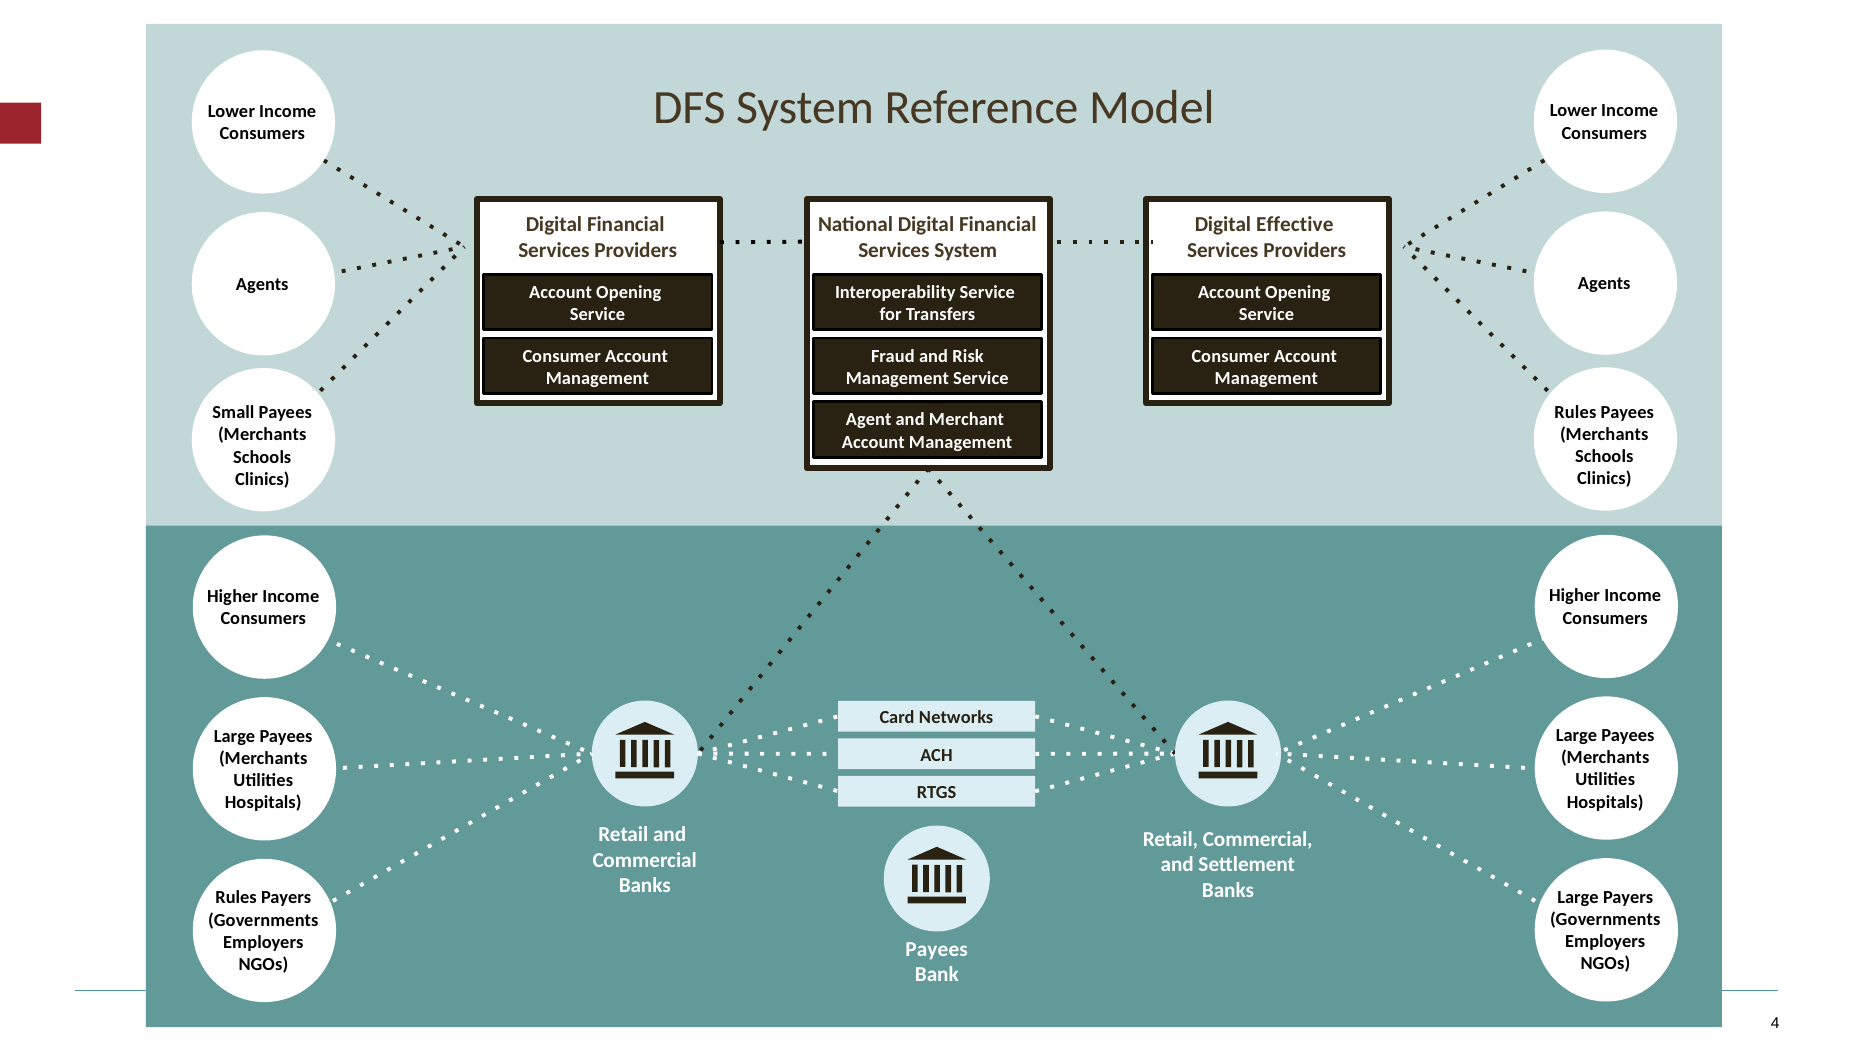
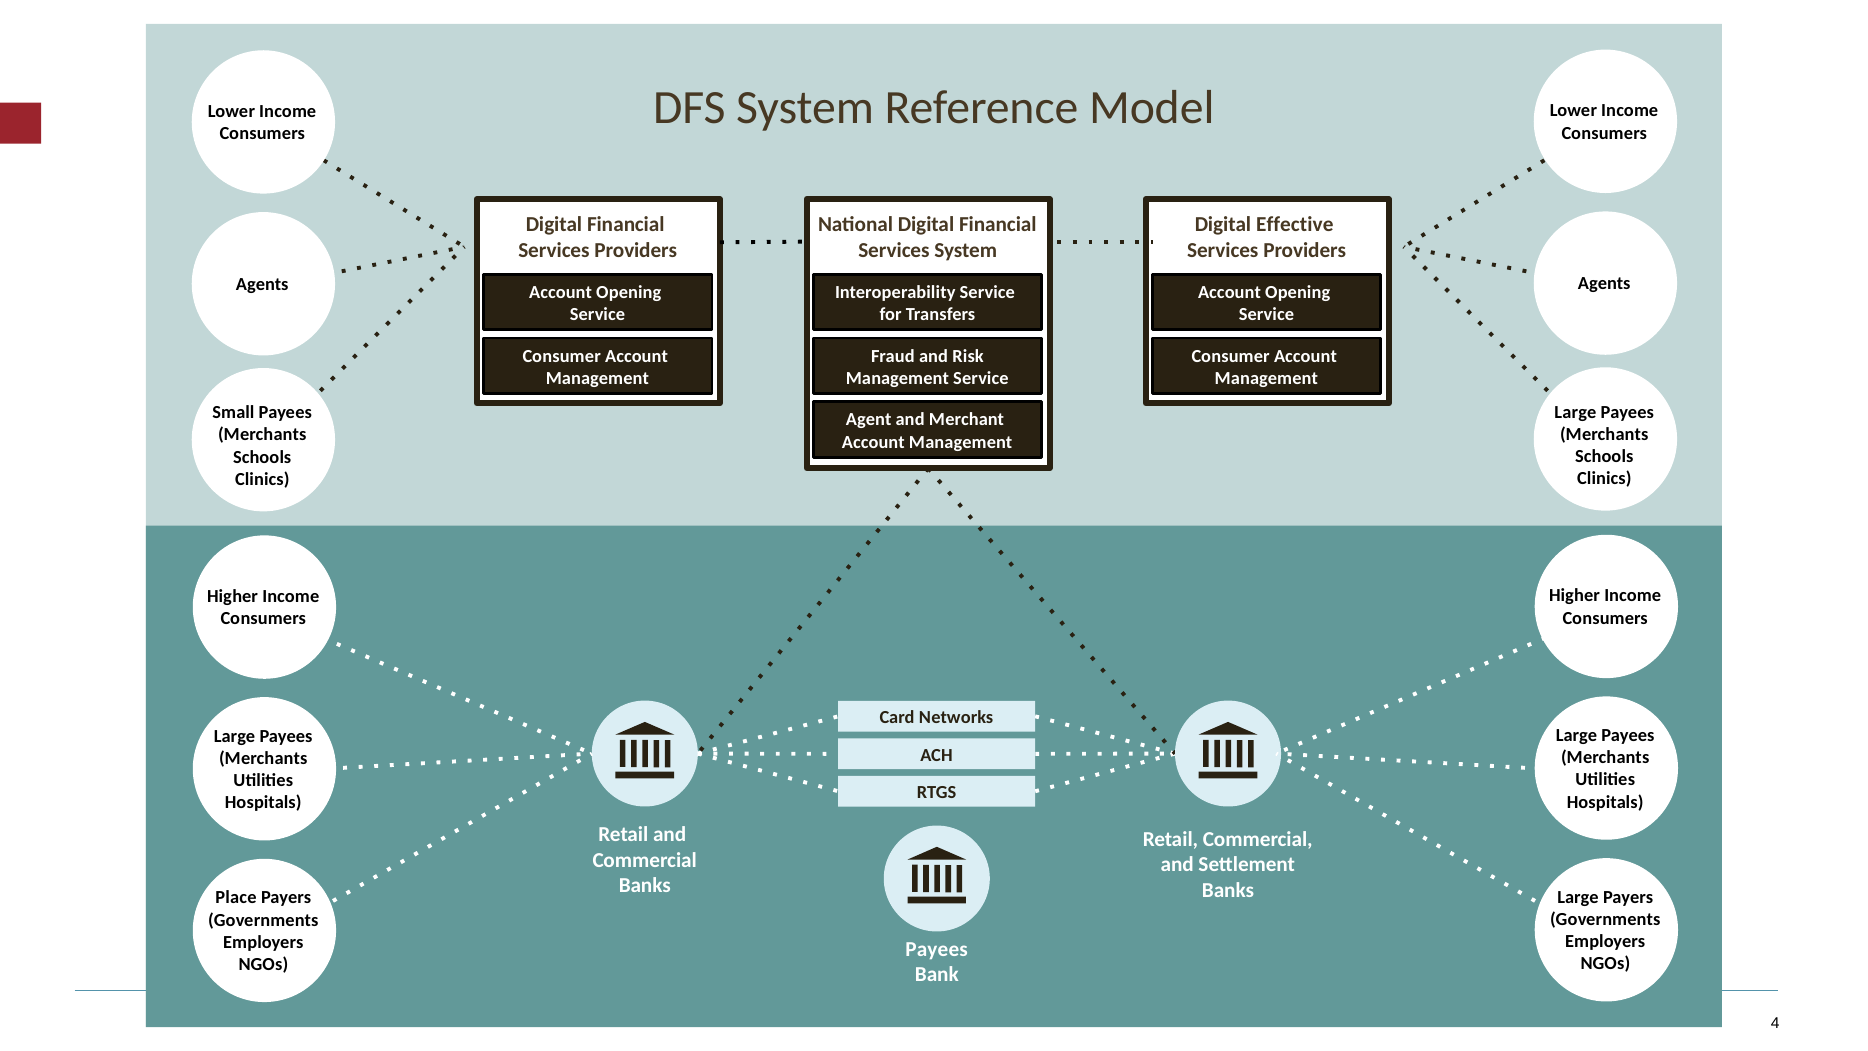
Rules: Rules -> Large (1575, 412)
Rules: Rules -> Place (236, 898)
